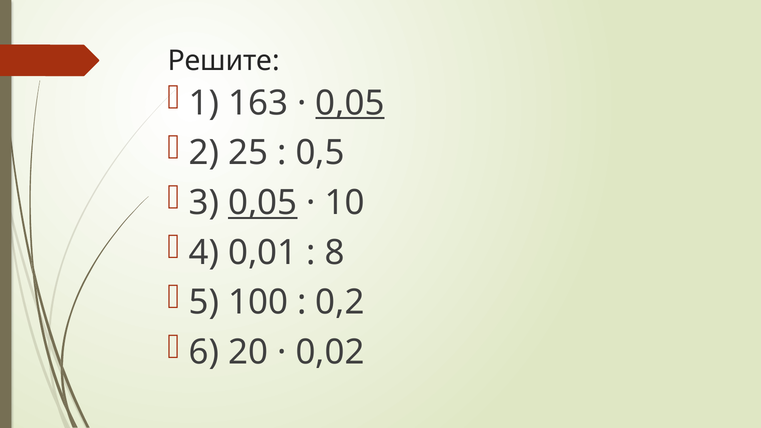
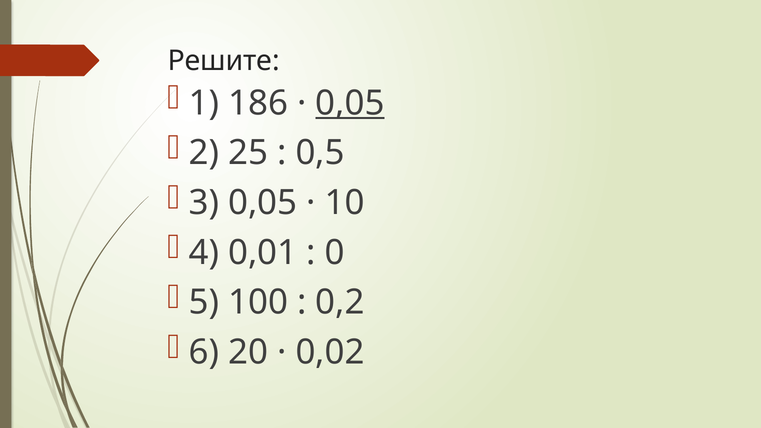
163: 163 -> 186 (258, 103)
0,05 underline: present -> none (263, 203)
8: 8 -> 0 (335, 253)
